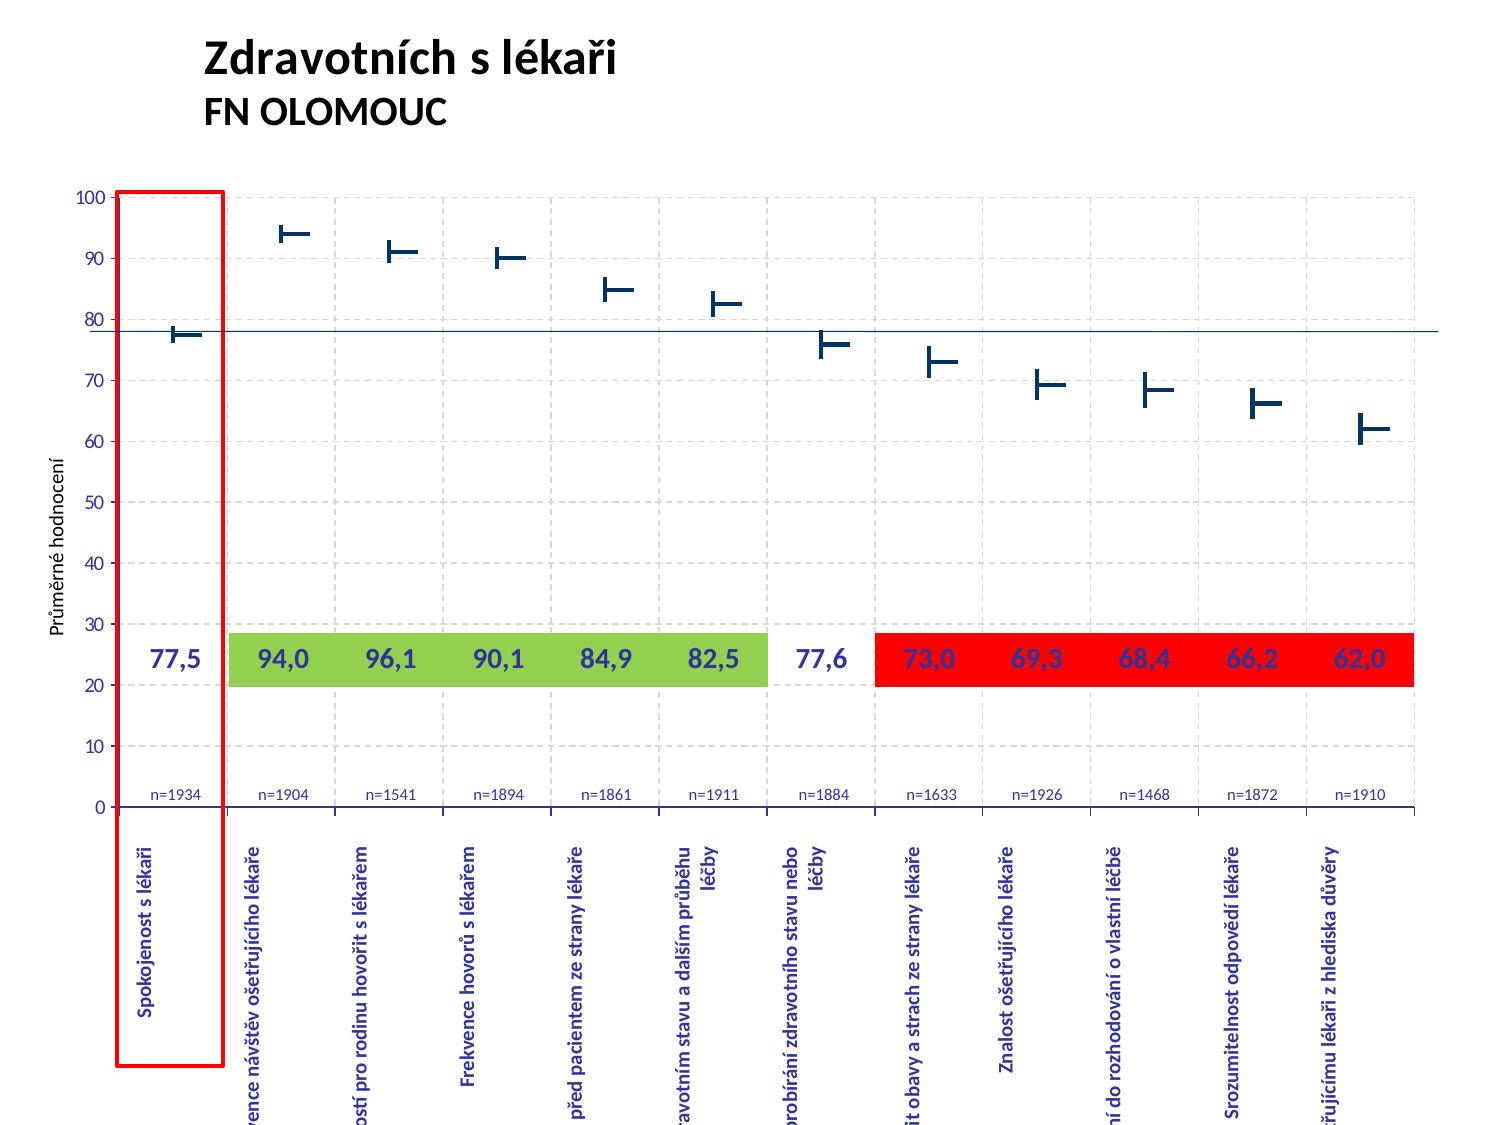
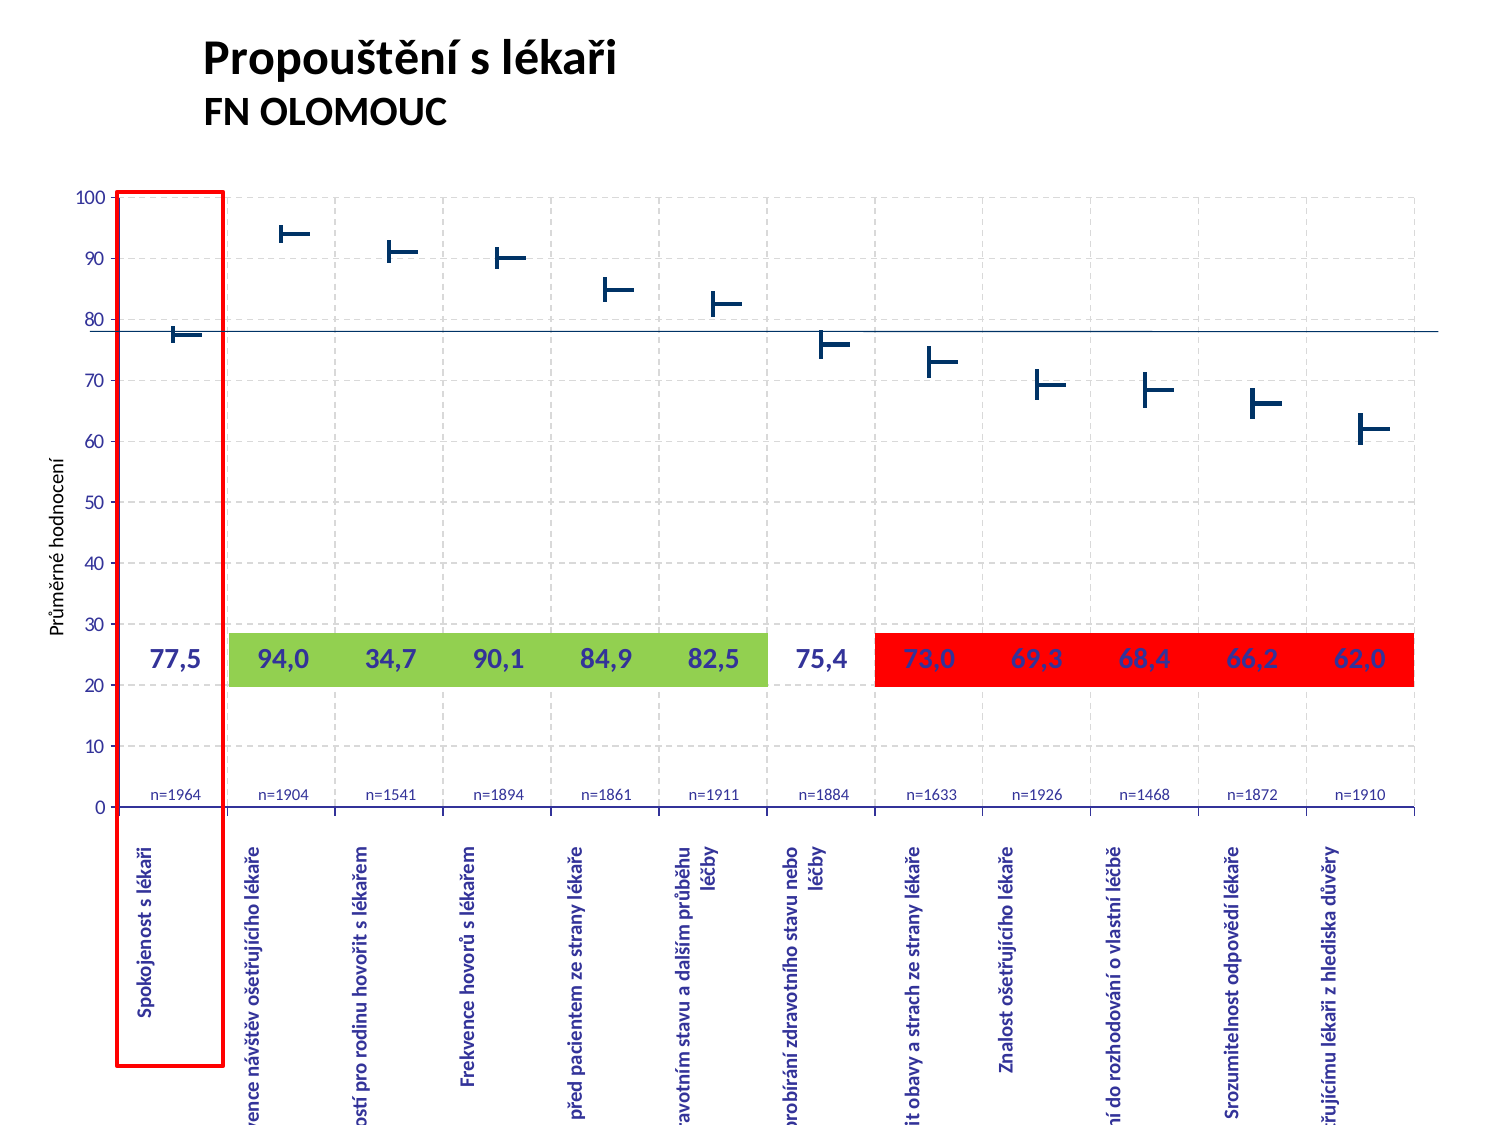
Zdravotních: Zdravotních -> Propouštění (331, 58)
96,1: 96,1 -> 34,7 (391, 659)
77,6: 77,6 -> 75,4 (821, 659)
n=1934: n=1934 -> n=1964 (176, 796)
